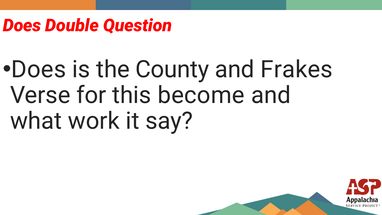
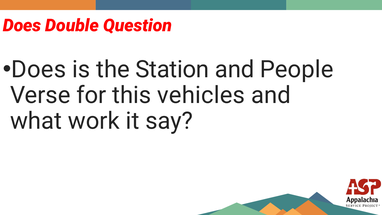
County: County -> Station (172, 69)
Frakes: Frakes -> People (297, 69)
become: become -> vehicles (201, 95)
